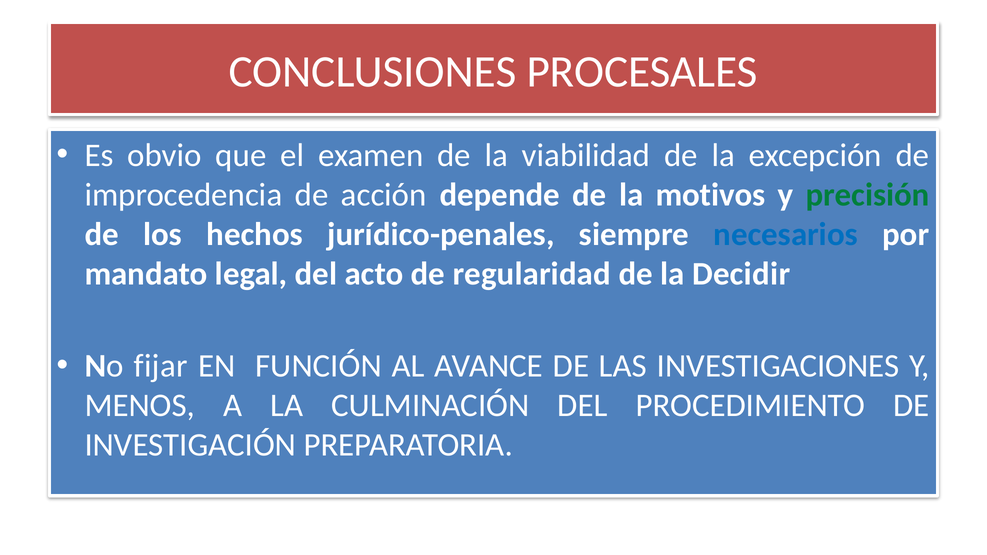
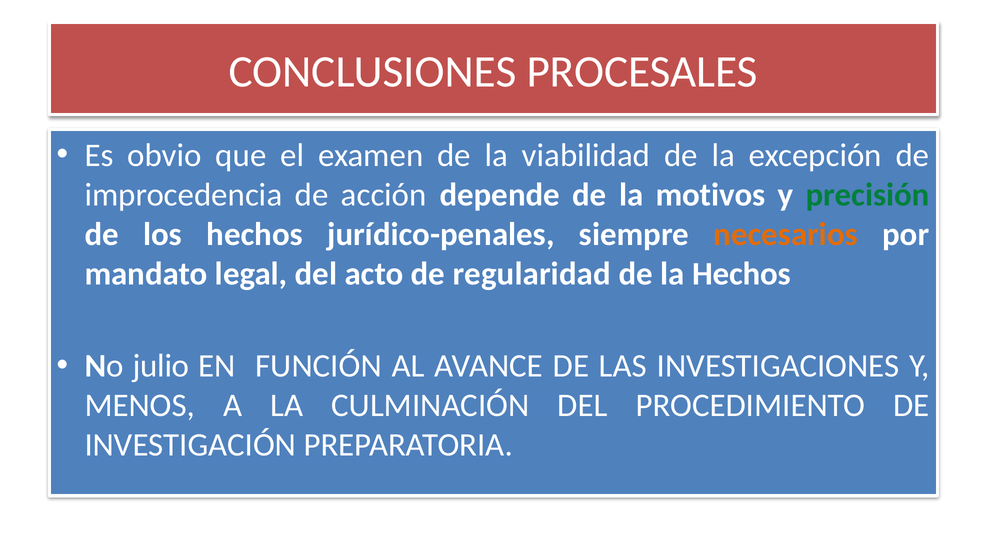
necesarios colour: blue -> orange (786, 234)
la Decidir: Decidir -> Hechos (741, 274)
fijar: fijar -> julio (161, 366)
